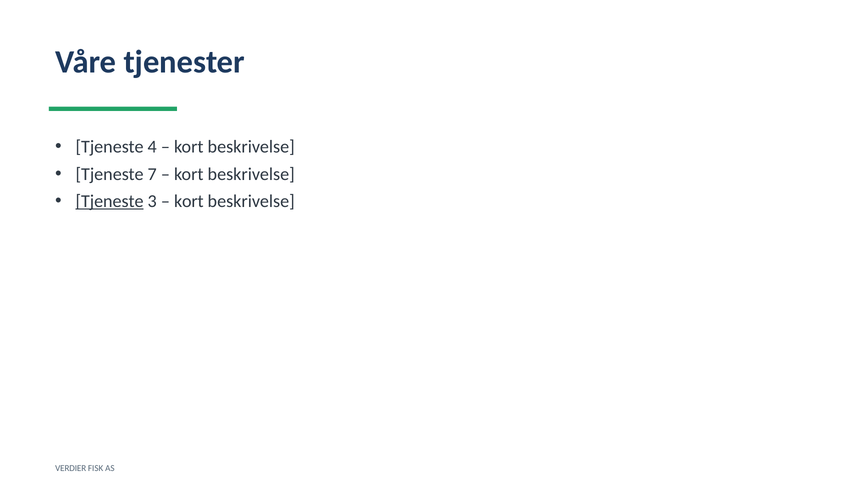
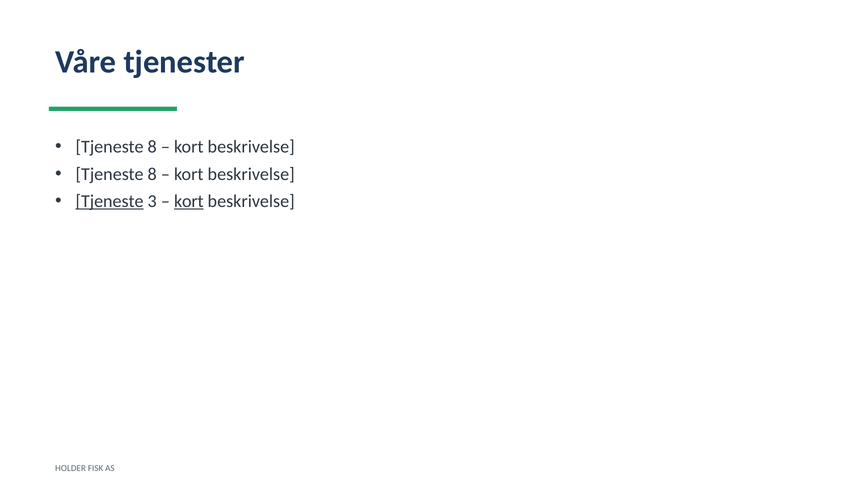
4: 4 -> 8 (152, 147)
7: 7 -> 8 (152, 174)
kort underline: none -> present (189, 201)
VERDIER: VERDIER -> HOLDER (71, 468)
